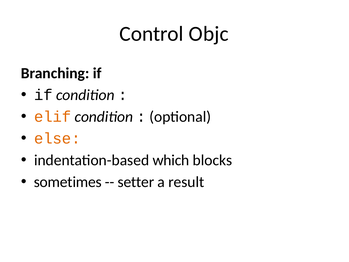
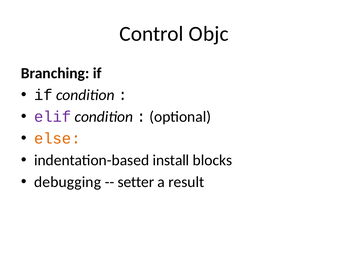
elif colour: orange -> purple (53, 117)
which: which -> install (171, 160)
sometimes: sometimes -> debugging (68, 182)
